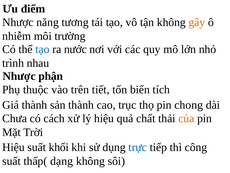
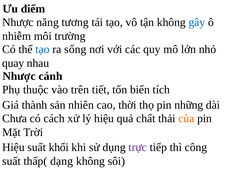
gây colour: orange -> blue (197, 22)
nước: nước -> sống (75, 49)
trình: trình -> quay (13, 63)
phận: phận -> cánh (51, 76)
sản thành: thành -> nhiên (81, 105)
trục: trục -> thời (127, 105)
chong: chong -> những (189, 105)
trực colour: blue -> purple (138, 147)
